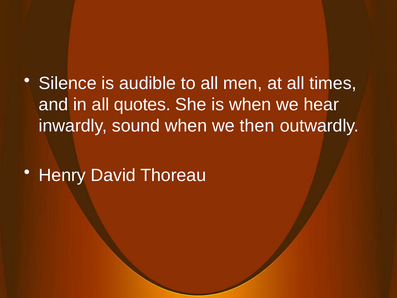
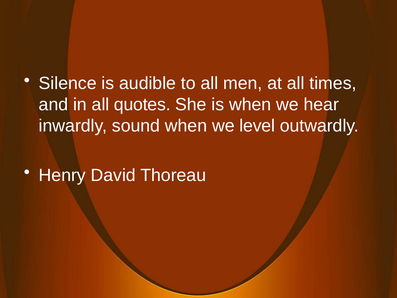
then: then -> level (257, 126)
